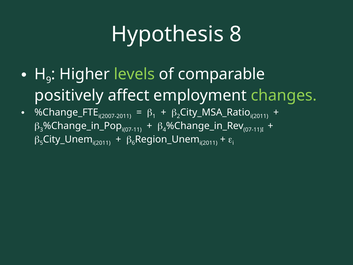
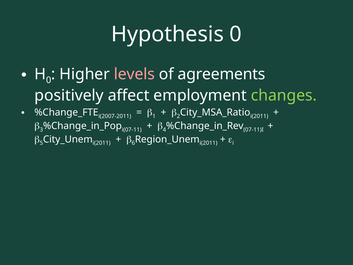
Hypothesis 8: 8 -> 0 (236, 34)
9: 9 -> 0 (49, 80)
levels colour: light green -> pink (134, 74)
comparable: comparable -> agreements (222, 74)
